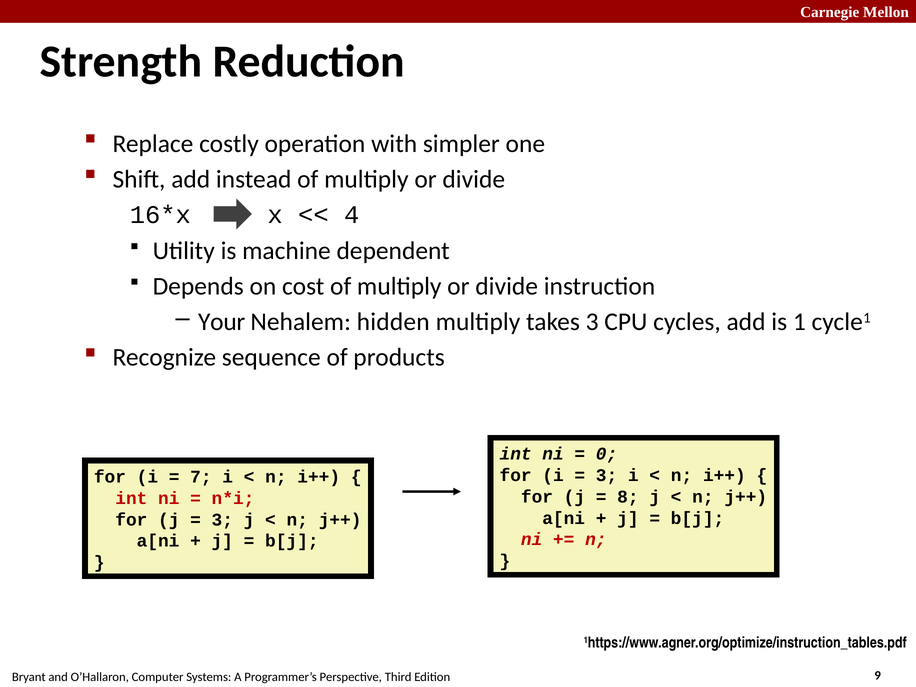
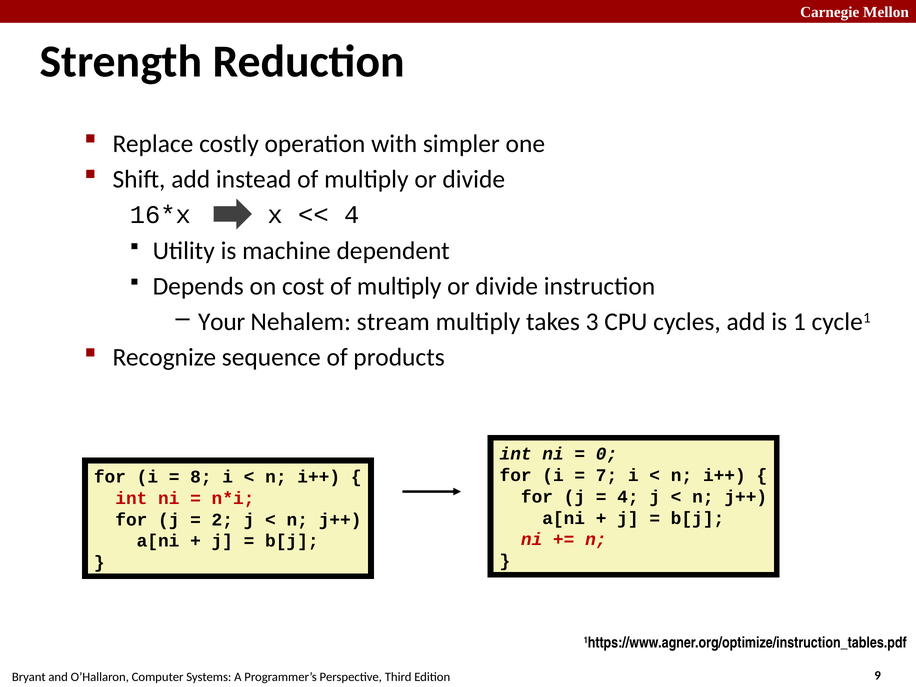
hidden: hidden -> stream (393, 322)
3: 3 -> 7 (607, 475)
7: 7 -> 8 (201, 477)
8: 8 -> 4 (628, 497)
3: 3 -> 2 (222, 520)
